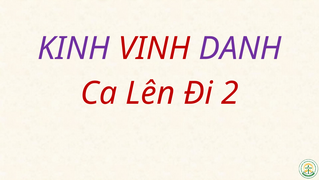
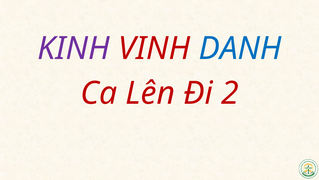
DANH colour: purple -> blue (240, 48)
